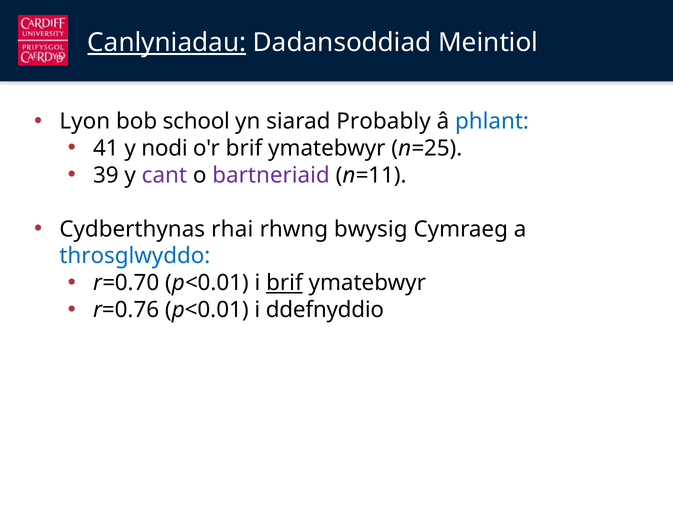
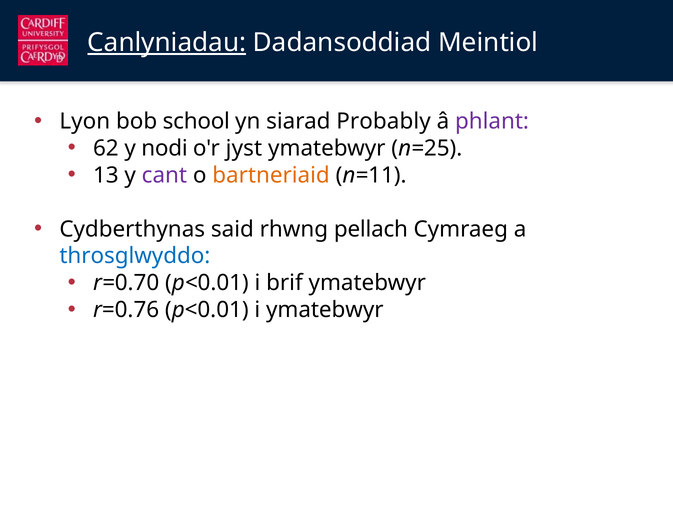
phlant colour: blue -> purple (492, 121)
41: 41 -> 62 (106, 148)
o'r brif: brif -> jyst (244, 148)
39: 39 -> 13 (106, 175)
bartneriaid colour: purple -> orange (271, 175)
rhai: rhai -> said (232, 229)
bwysig: bwysig -> pellach (371, 229)
brif underline: present -> none (284, 283)
i ddefnyddio: ddefnyddio -> ymatebwyr (325, 310)
